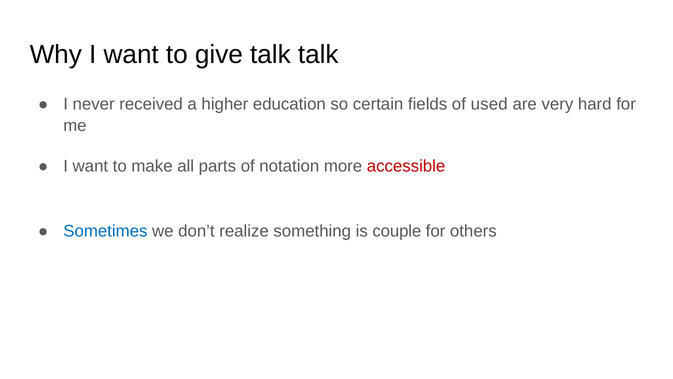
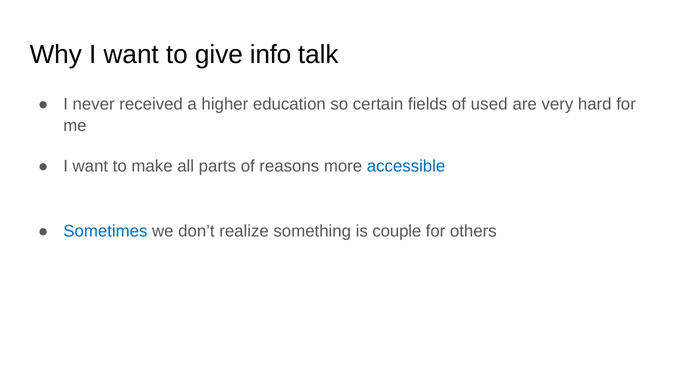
give talk: talk -> info (271, 55)
notation: notation -> reasons (289, 166)
accessible colour: red -> blue (406, 166)
